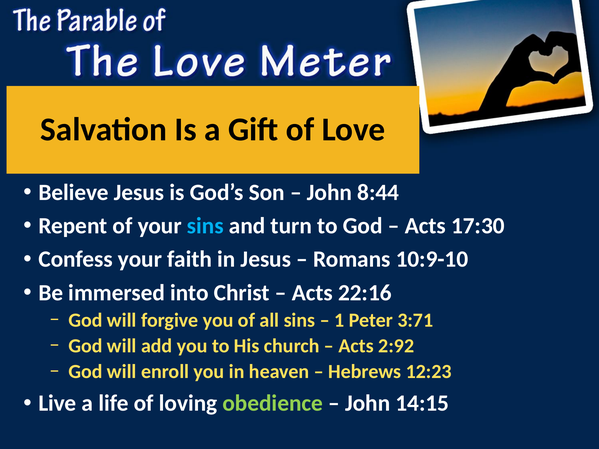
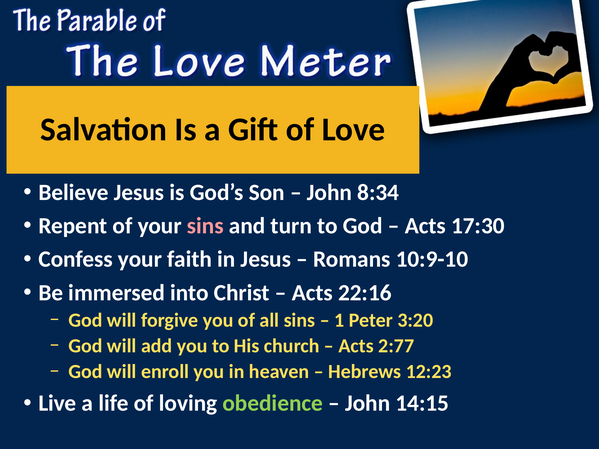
8:44: 8:44 -> 8:34 (378, 192)
sins colour: light blue -> pink (205, 226)
3:71: 3:71 -> 3:20 (415, 320)
2:92: 2:92 -> 2:77 (396, 346)
